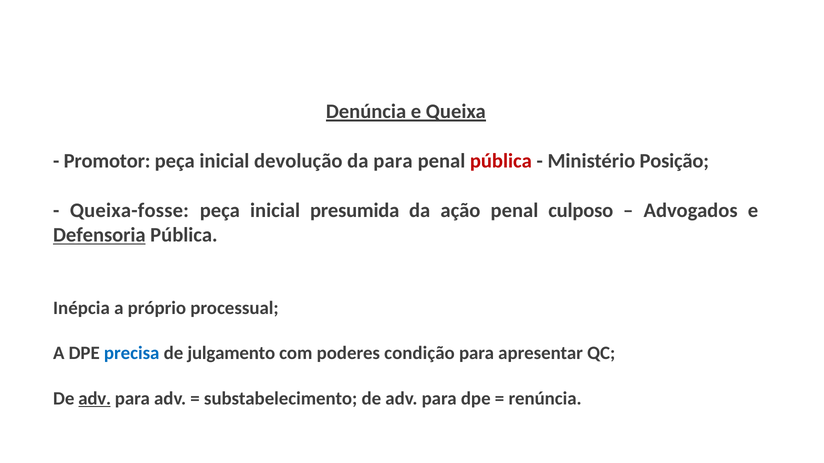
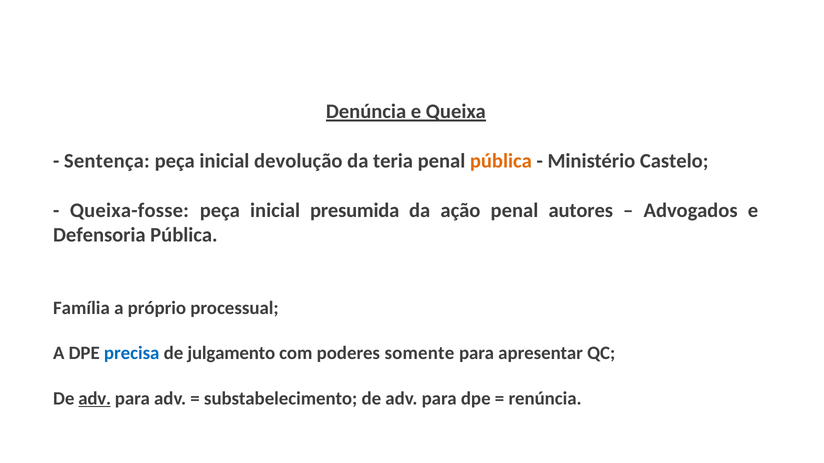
Promotor: Promotor -> Sentença (107, 161)
da para: para -> teria (393, 161)
pública colour: red -> orange (501, 161)
Posição: Posição -> Castelo (674, 161)
culposo: culposo -> autores (581, 211)
Defensoria underline: present -> none (99, 235)
Inépcia: Inépcia -> Família (81, 308)
condição: condição -> somente (419, 354)
